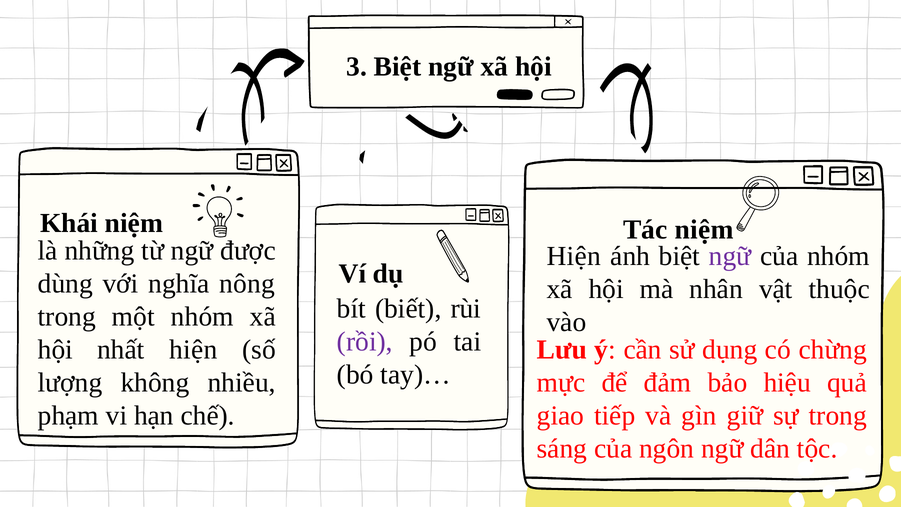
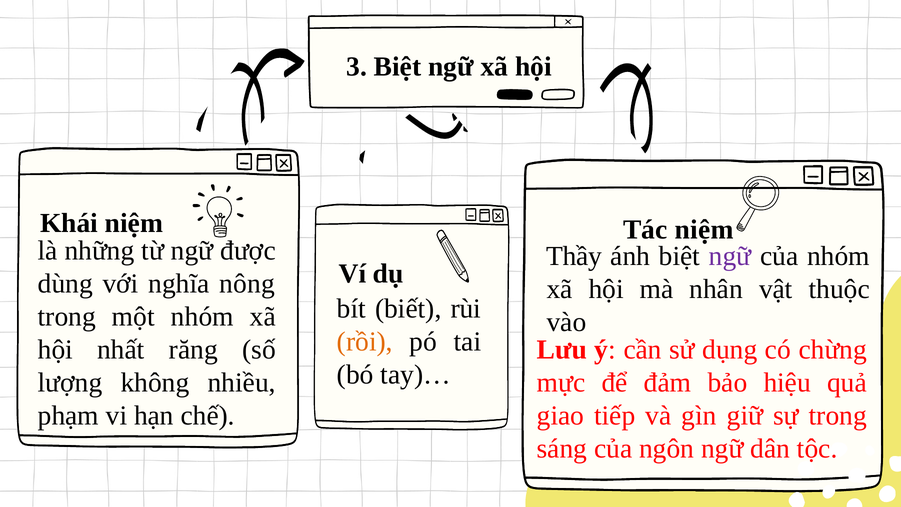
Hiện: Hiện -> Thầy (574, 256)
rồi colour: purple -> orange (365, 342)
nhất hiện: hiện -> răng (193, 350)
